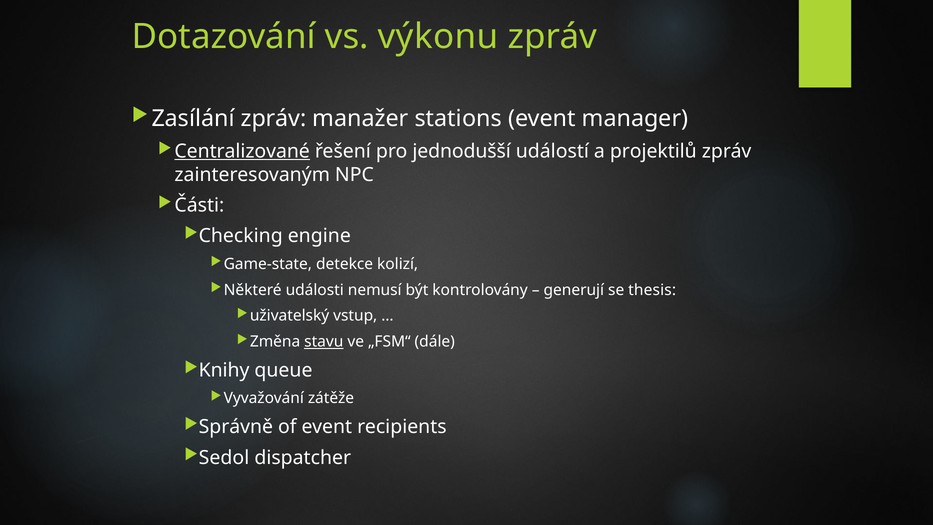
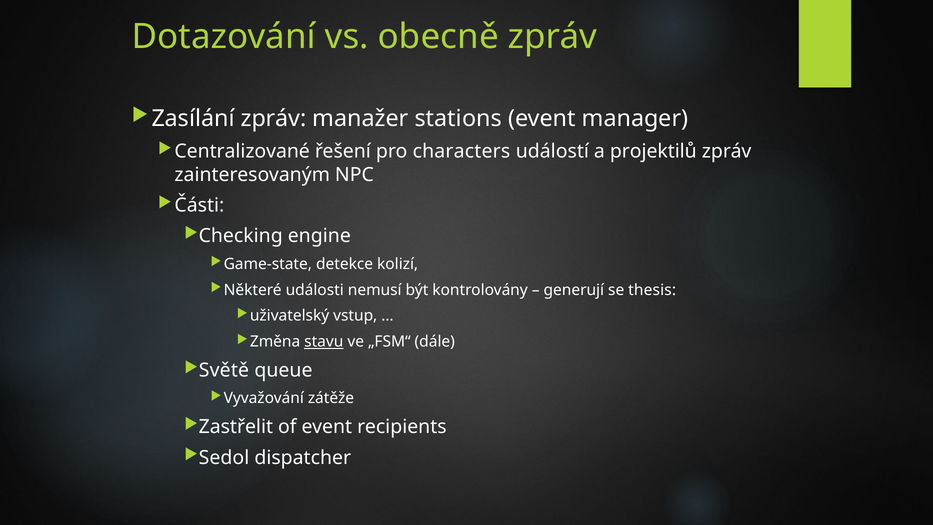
výkonu: výkonu -> obecně (438, 37)
Centralizované underline: present -> none (242, 151)
jednodušší: jednodušší -> characters (461, 151)
Knihy: Knihy -> Světě (224, 370)
Správně: Správně -> Zastřelit (236, 427)
